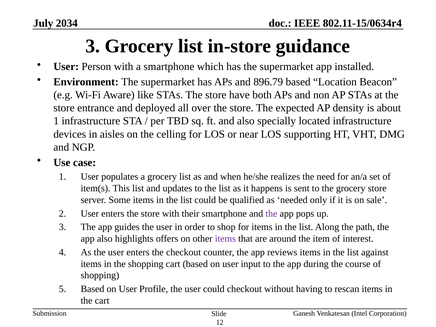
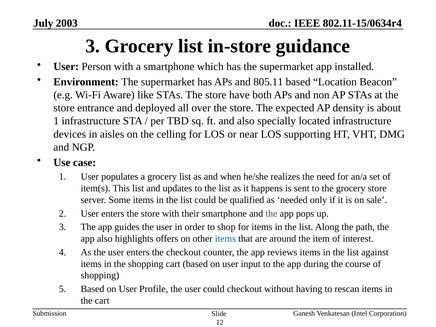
2034: 2034 -> 2003 (67, 23)
896.79: 896.79 -> 805.11 (268, 82)
items colour: purple -> blue (225, 239)
